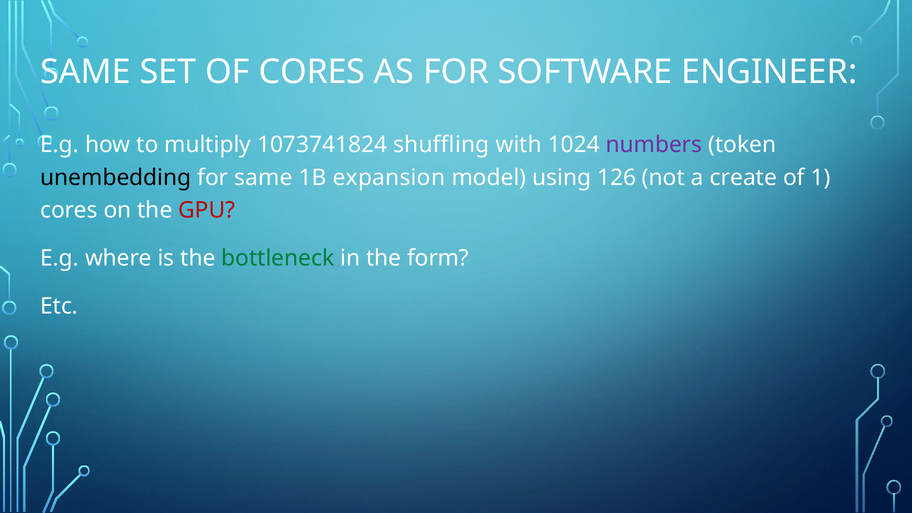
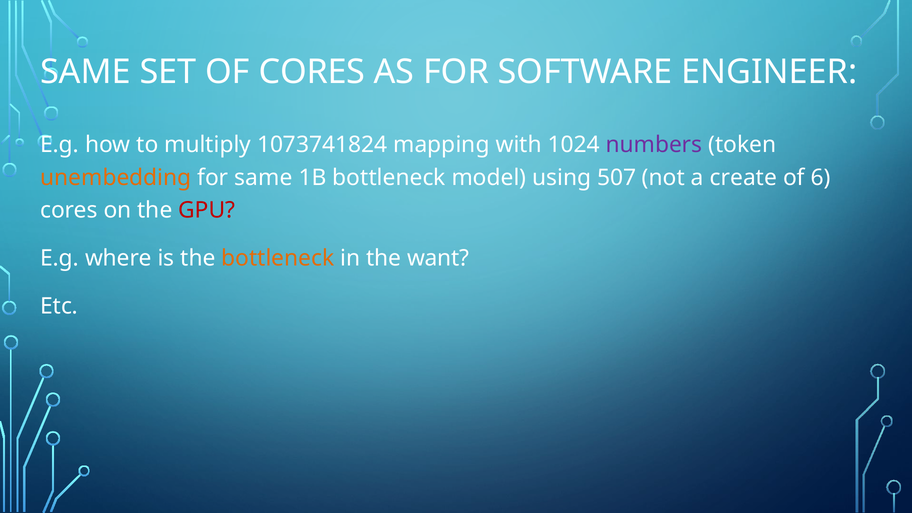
shuffling: shuffling -> mapping (441, 145)
unembedding colour: black -> orange (116, 178)
1B expansion: expansion -> bottleneck (389, 178)
126: 126 -> 507 (617, 178)
1: 1 -> 6 (821, 178)
bottleneck colour: green -> orange (278, 258)
form: form -> want (438, 258)
